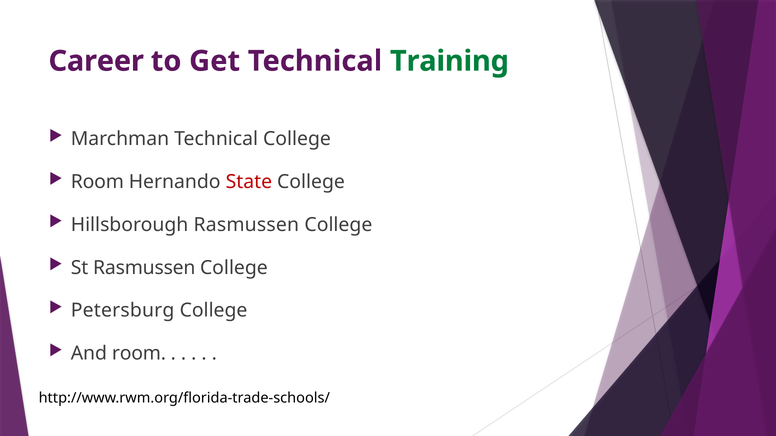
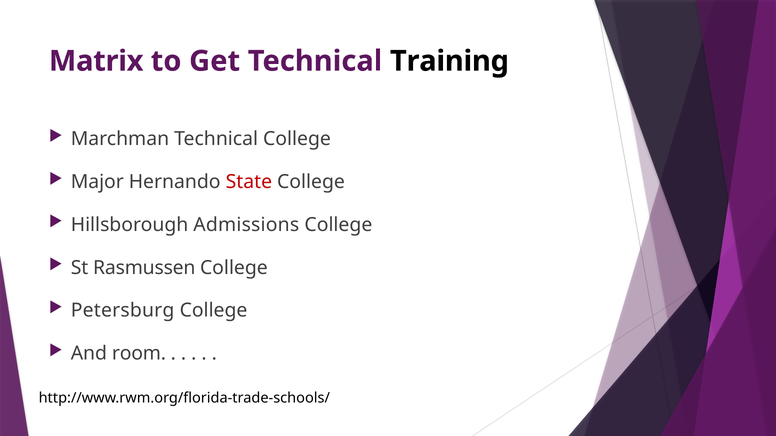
Career: Career -> Matrix (96, 61)
Training colour: green -> black (449, 61)
Room: Room -> Major (97, 182)
Hillsborough Rasmussen: Rasmussen -> Admissions (246, 225)
